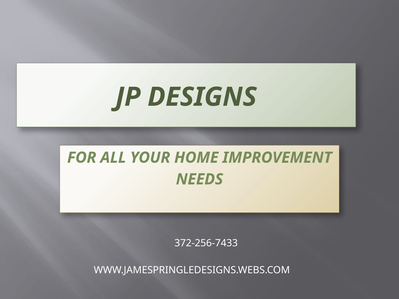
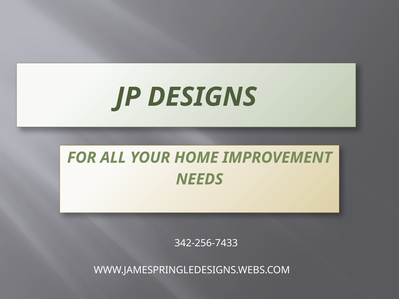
372-256-7433: 372-256-7433 -> 342-256-7433 (206, 243)
